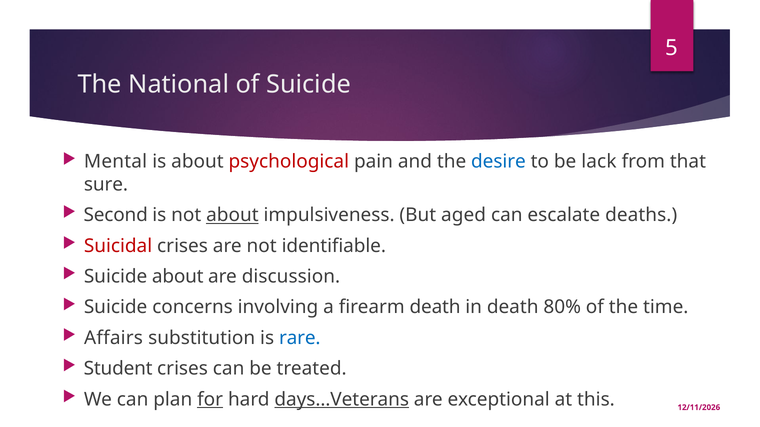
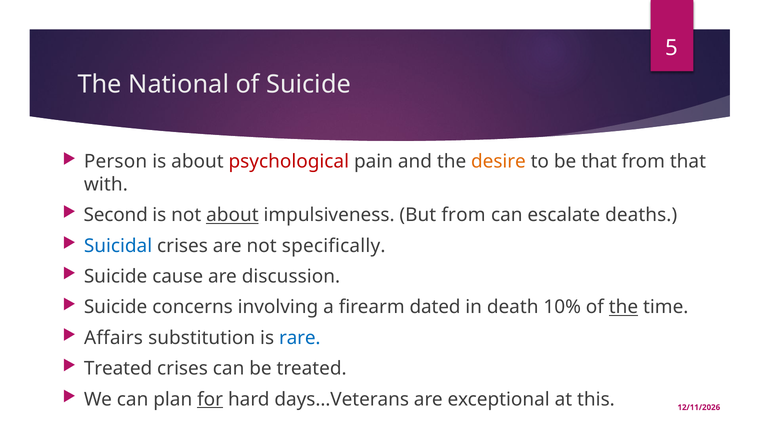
Mental: Mental -> Person (116, 162)
desire colour: blue -> orange (498, 162)
be lack: lack -> that (599, 162)
sure: sure -> with (106, 185)
But aged: aged -> from (464, 215)
Suicidal colour: red -> blue (118, 246)
identifiable: identifiable -> specifically (334, 246)
Suicide about: about -> cause (178, 277)
firearm death: death -> dated (435, 308)
80%: 80% -> 10% (562, 308)
the underline: none -> present (624, 308)
Student: Student -> Treated (118, 369)
days…Veterans underline: present -> none (342, 400)
